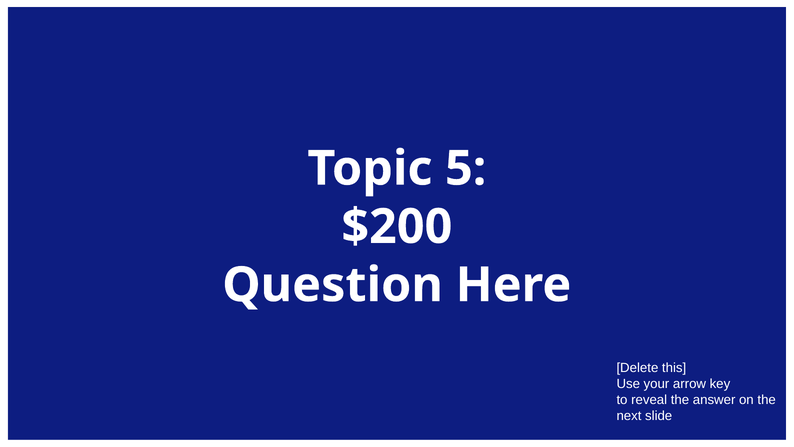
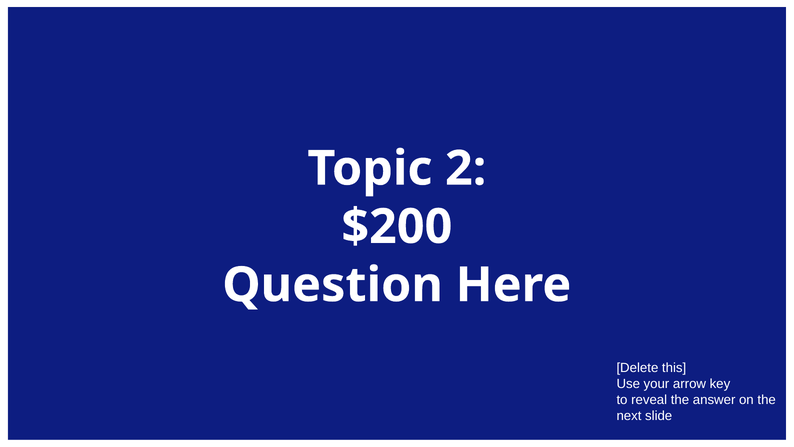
5: 5 -> 2 (466, 168)
